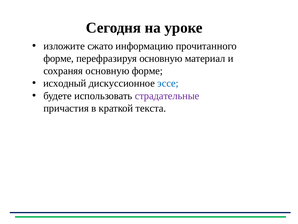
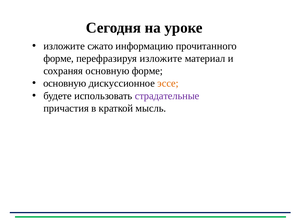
перефразируя основную: основную -> изложите (161, 58)
исходный: исходный -> основную (65, 83)
эссе colour: blue -> orange (168, 83)
текста: текста -> мысль (151, 108)
